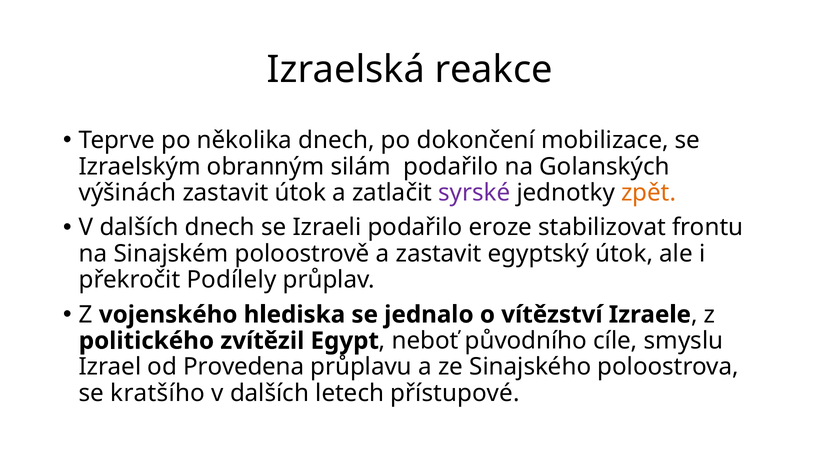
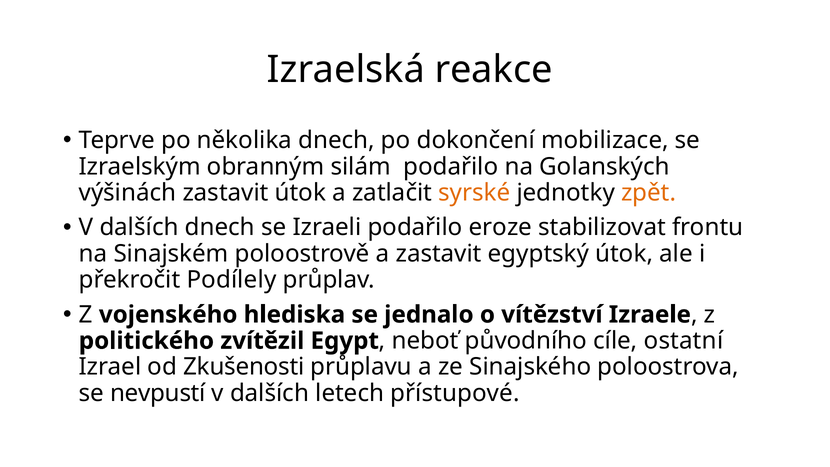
syrské colour: purple -> orange (474, 193)
smyslu: smyslu -> ostatní (683, 341)
Provedena: Provedena -> Zkušenosti (244, 367)
kratšího: kratšího -> nevpustí (158, 393)
